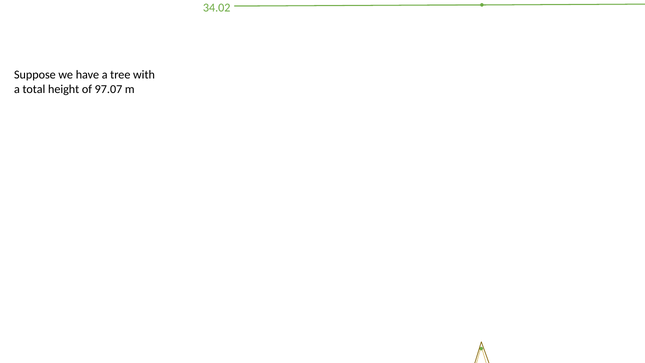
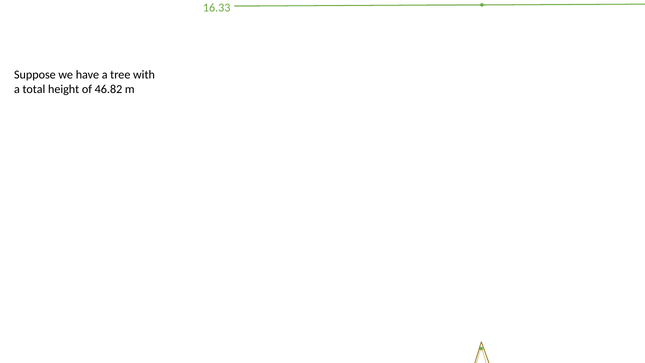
34.02: 34.02 -> 16.33 (217, 8)
97.07: 97.07 -> 46.82 (108, 89)
